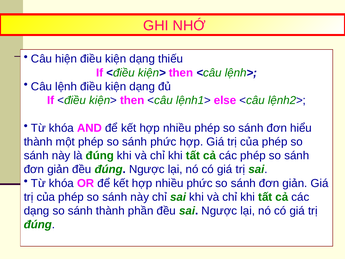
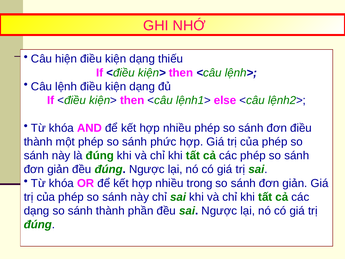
đơn hiểu: hiểu -> điều (301, 128)
nhiều phức: phức -> trong (200, 183)
